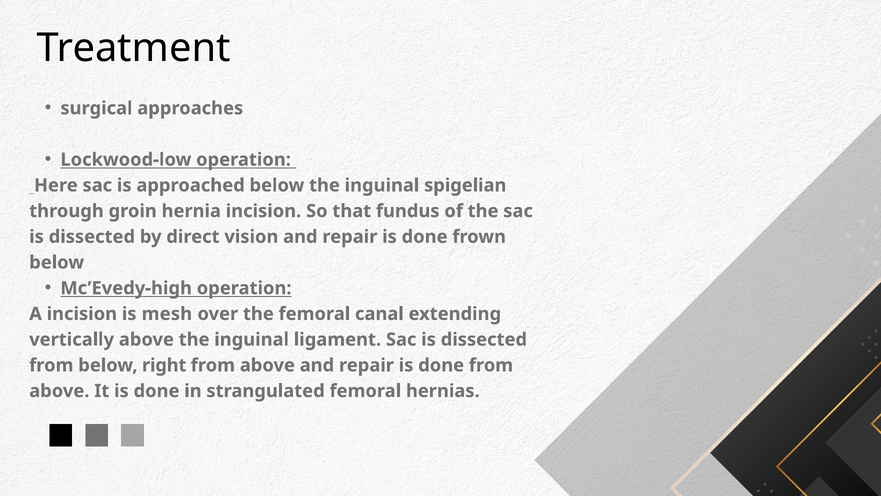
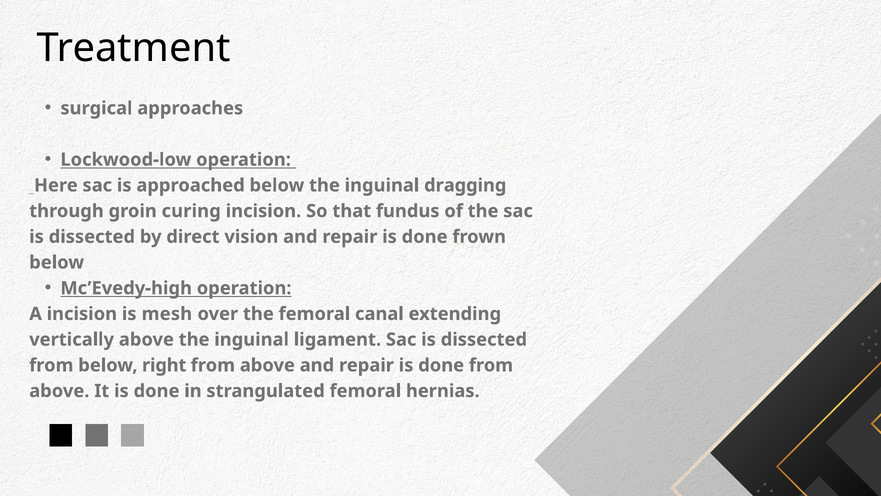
spigelian: spigelian -> dragging (465, 185)
hernia: hernia -> curing (191, 211)
